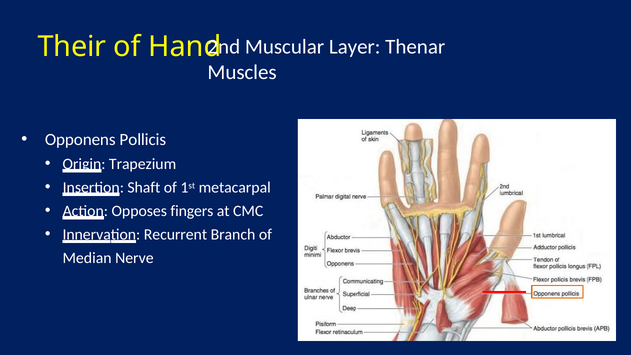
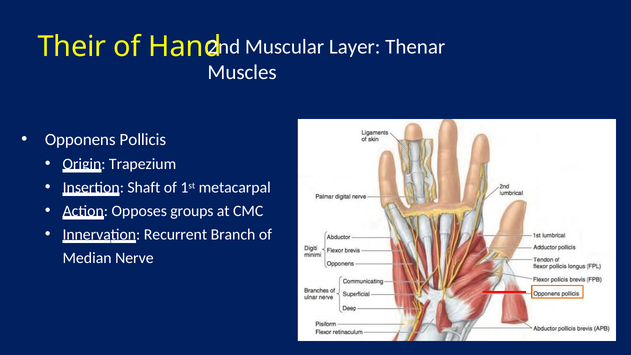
fingers: fingers -> groups (192, 211)
